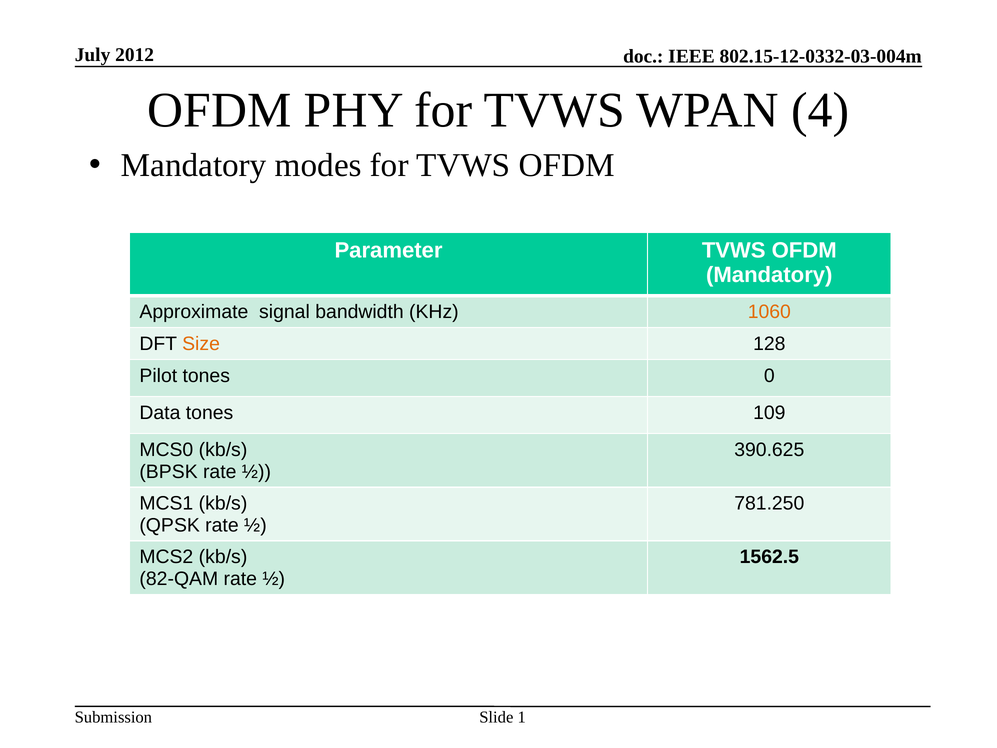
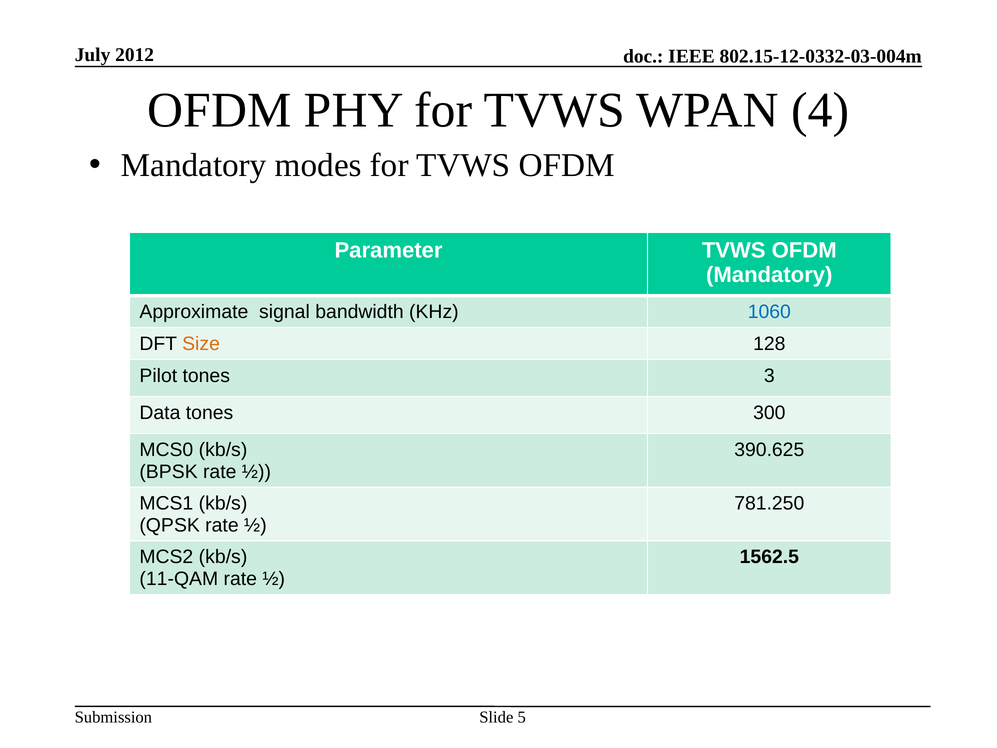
1060 colour: orange -> blue (769, 312)
0: 0 -> 3 (769, 375)
109: 109 -> 300 (769, 413)
82-QAM: 82-QAM -> 11-QAM (179, 579)
1: 1 -> 5 (522, 717)
